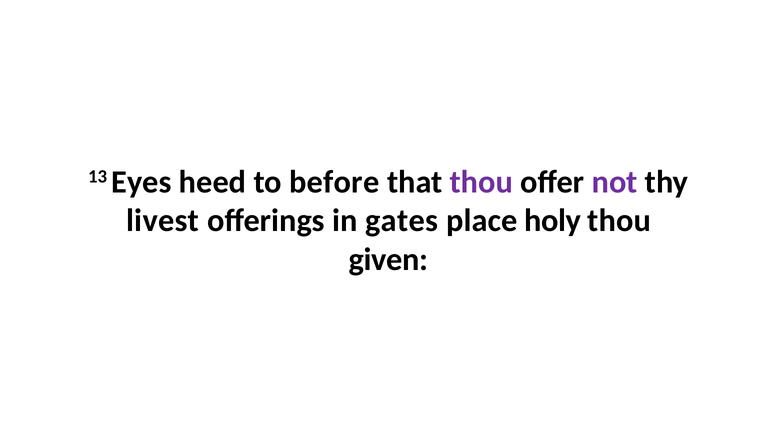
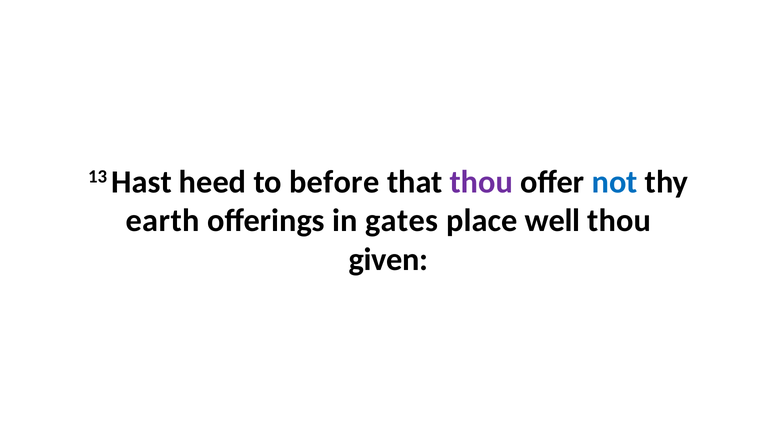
Eyes: Eyes -> Hast (142, 182)
not colour: purple -> blue (615, 182)
livest: livest -> earth (163, 221)
holy: holy -> well (553, 221)
